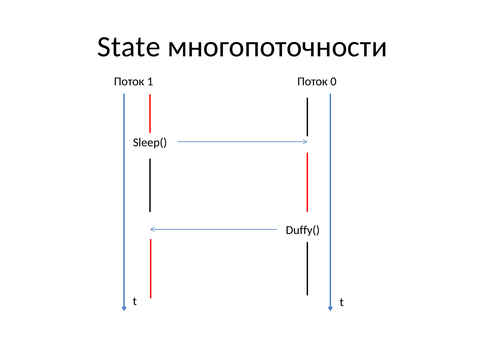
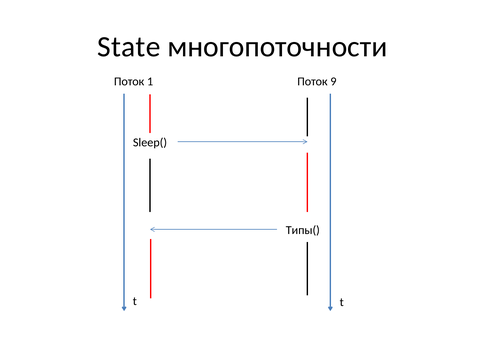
0: 0 -> 9 (333, 82)
Duffy(: Duffy( -> Типы( (303, 231)
